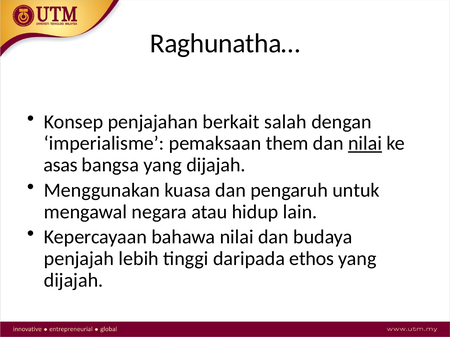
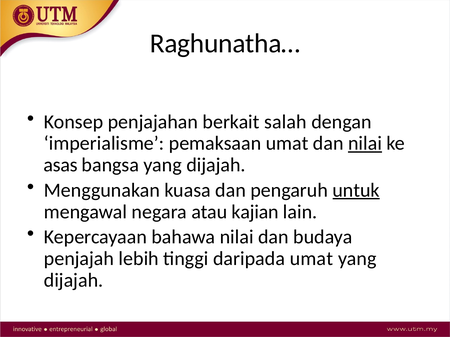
pemaksaan them: them -> umat (287, 144)
untuk underline: none -> present (356, 190)
hidup: hidup -> kajian (255, 212)
daripada ethos: ethos -> umat (311, 259)
